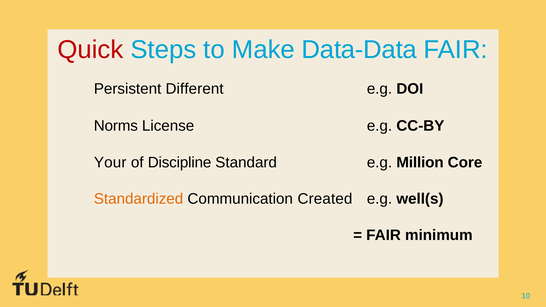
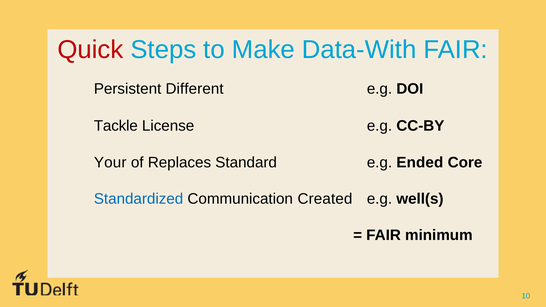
Data-Data: Data-Data -> Data-With (359, 50)
Norms: Norms -> Tackle (116, 126)
Discipline: Discipline -> Replaces (179, 162)
Million: Million -> Ended (420, 162)
Standardized colour: orange -> blue (139, 199)
